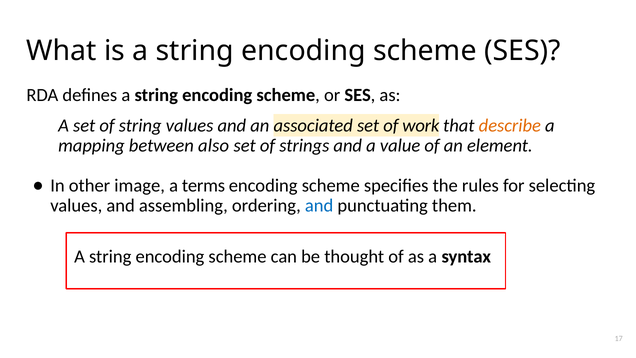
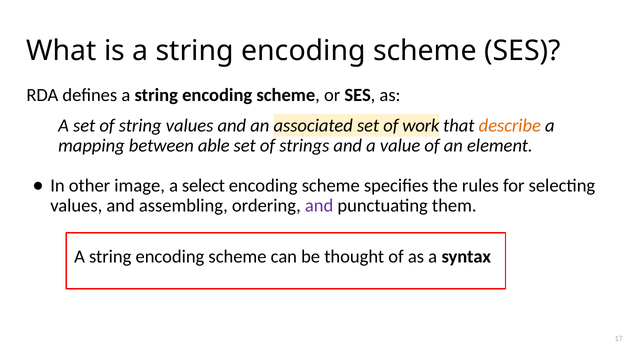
also: also -> able (214, 146)
terms: terms -> select (203, 186)
and colour: blue -> purple (319, 206)
